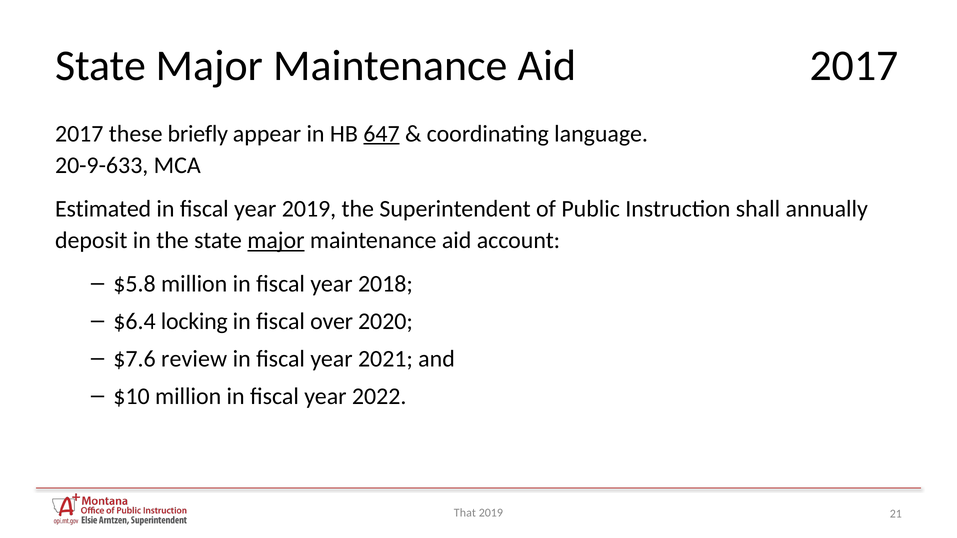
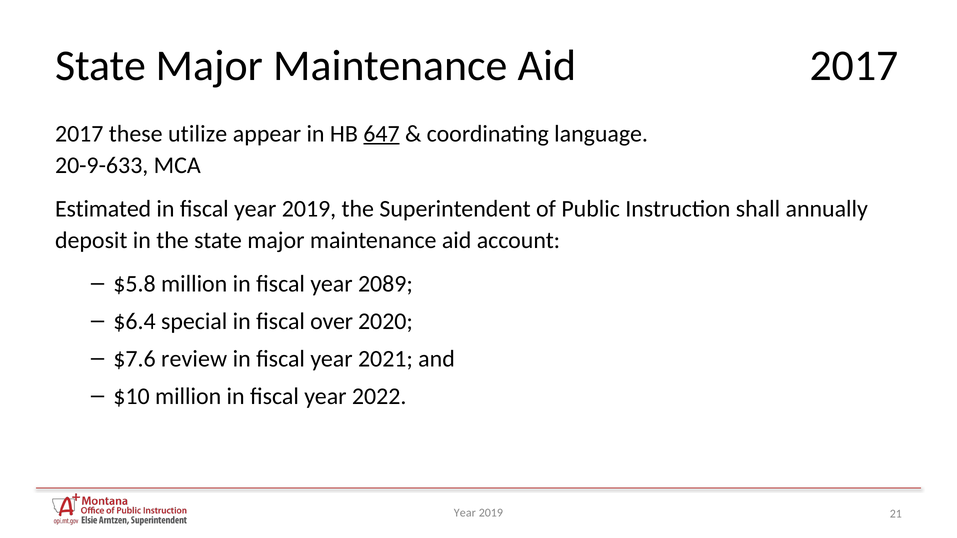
briefly: briefly -> utilize (198, 134)
major underline: present -> none (276, 240)
2018: 2018 -> 2089 (385, 284)
locking: locking -> special (194, 321)
That: That -> Year (465, 513)
